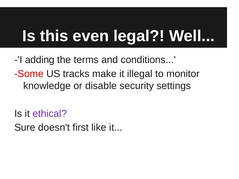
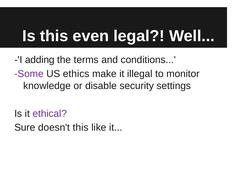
Some colour: red -> purple (29, 74)
tracks: tracks -> ethics (76, 74)
doesn't first: first -> this (81, 128)
